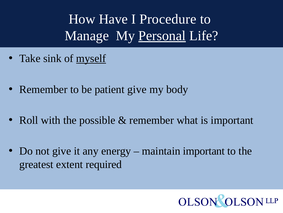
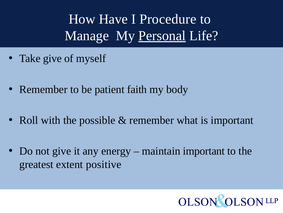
Take sink: sink -> give (52, 58)
myself underline: present -> none (91, 58)
patient give: give -> faith (137, 89)
required: required -> positive (104, 164)
